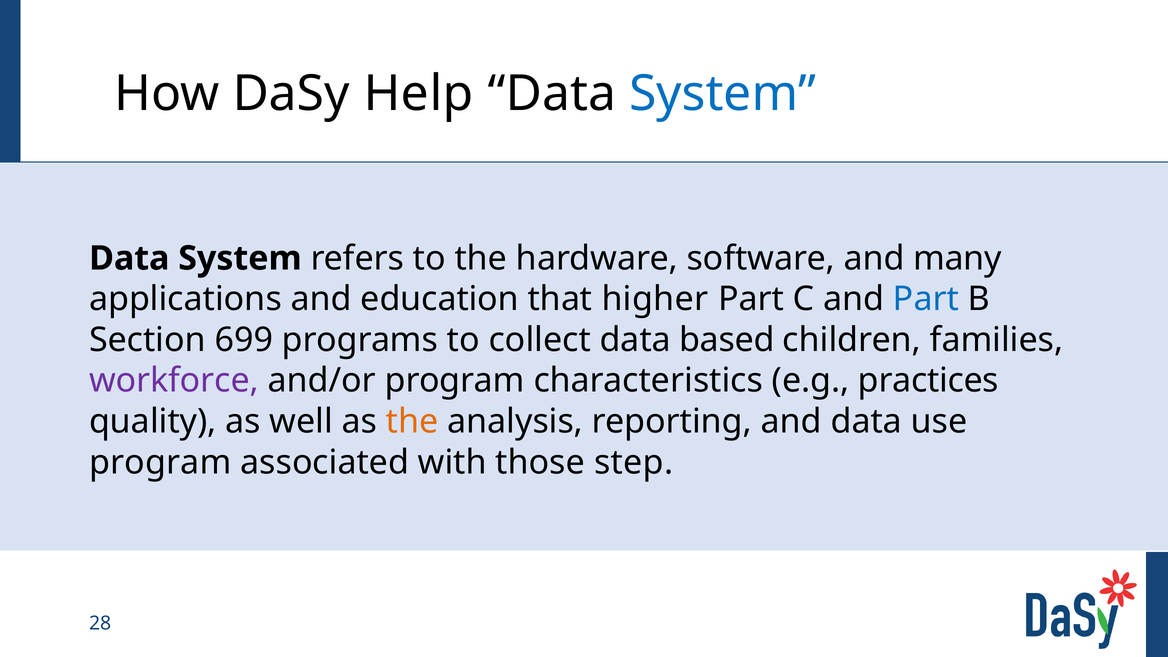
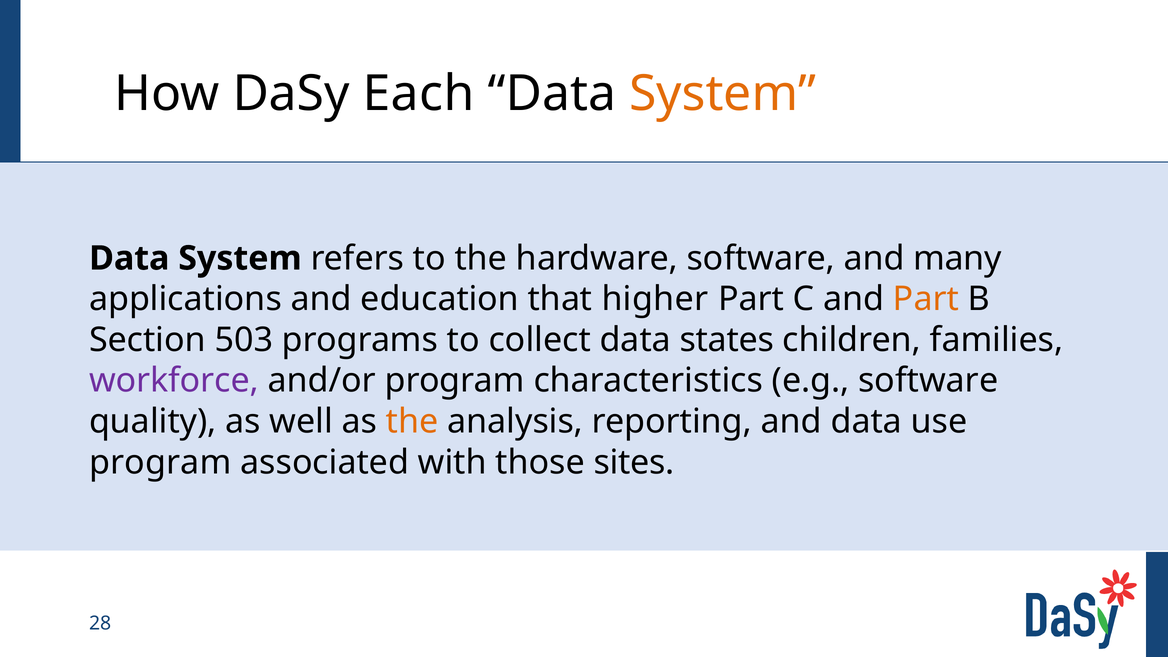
Help: Help -> Each (419, 94)
System colour: blue -> orange (723, 94)
Part colour: blue -> orange (926, 299)
699: 699 -> 503 (244, 340)
based: based -> states (727, 340)
e.g practices: practices -> software (928, 381)
step: step -> sites (634, 462)
